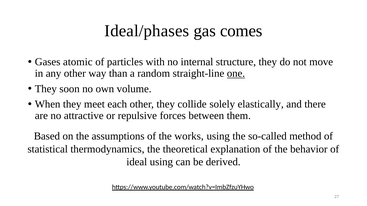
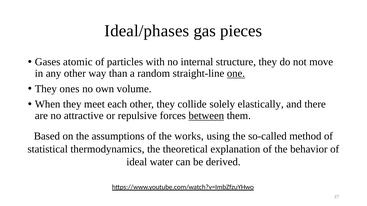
comes: comes -> pieces (241, 31)
soon: soon -> ones (69, 89)
between underline: none -> present (206, 116)
ideal using: using -> water (161, 162)
